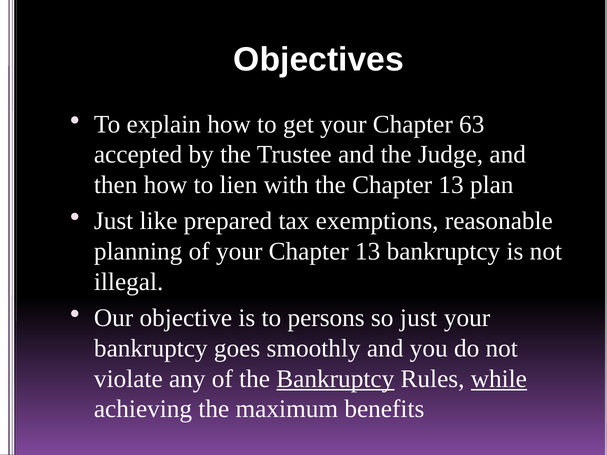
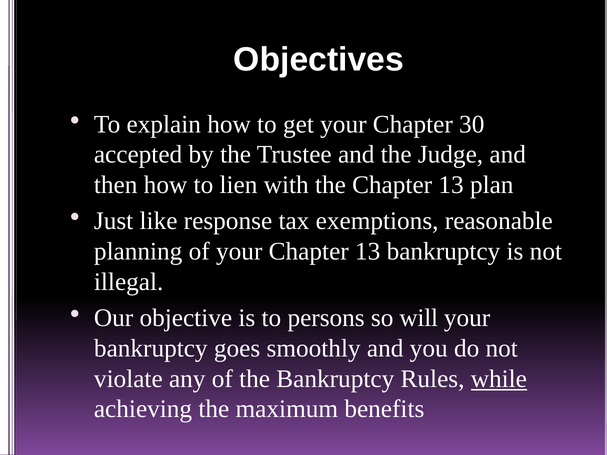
63: 63 -> 30 (472, 124)
prepared: prepared -> response (228, 221)
so just: just -> will (419, 318)
Bankruptcy underline: present -> none (335, 379)
